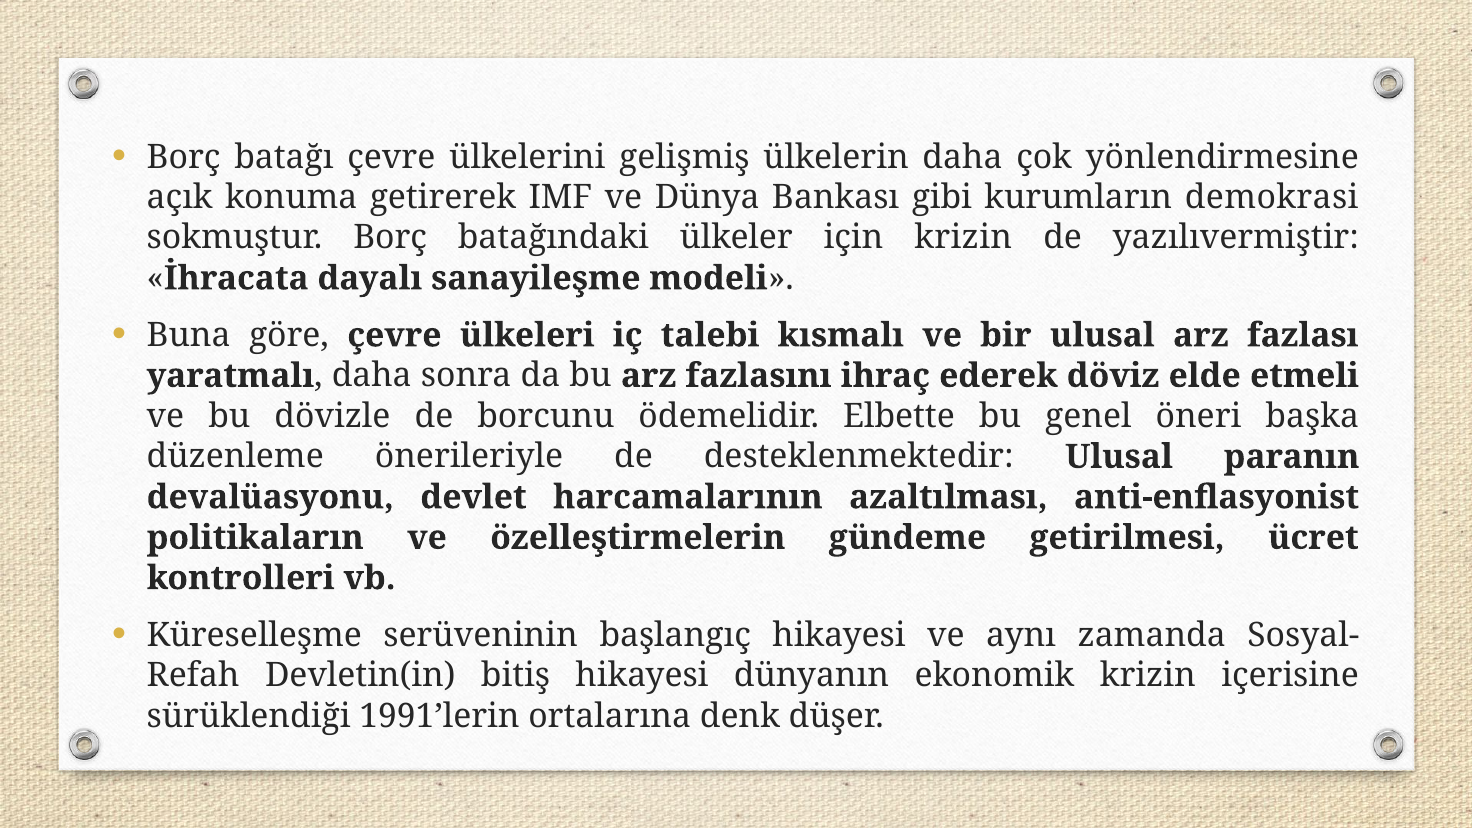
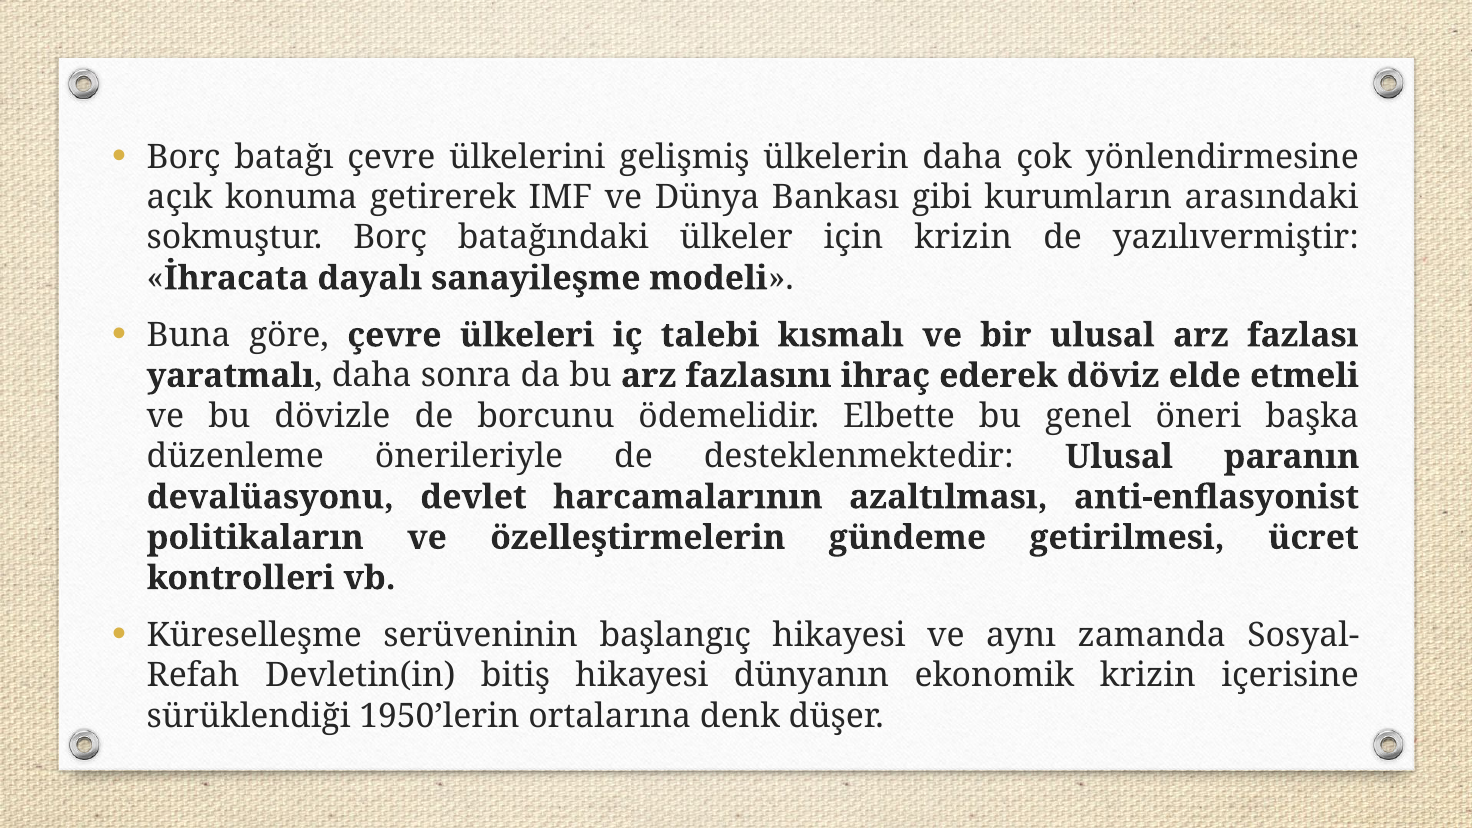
demokrasi: demokrasi -> arasındaki (1272, 197)
1991’lerin: 1991’lerin -> 1950’lerin (440, 716)
